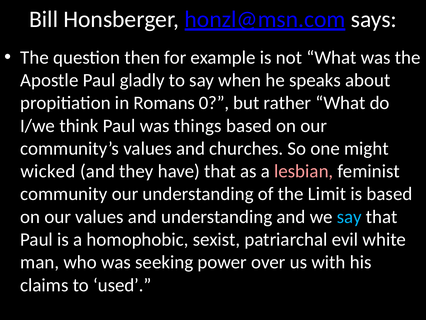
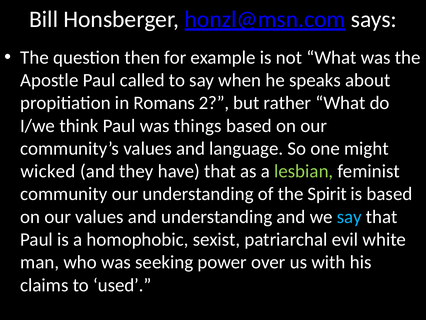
gladly: gladly -> called (142, 80)
0: 0 -> 2 (214, 103)
churches: churches -> language (246, 148)
lesbian colour: pink -> light green (304, 171)
Limit: Limit -> Spirit (327, 194)
